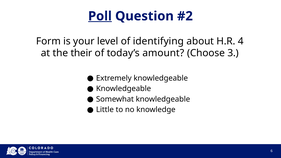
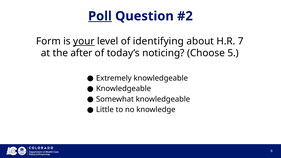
your underline: none -> present (84, 41)
4: 4 -> 7 (241, 41)
their: their -> after (81, 53)
amount: amount -> noticing (163, 53)
3: 3 -> 5 (233, 53)
